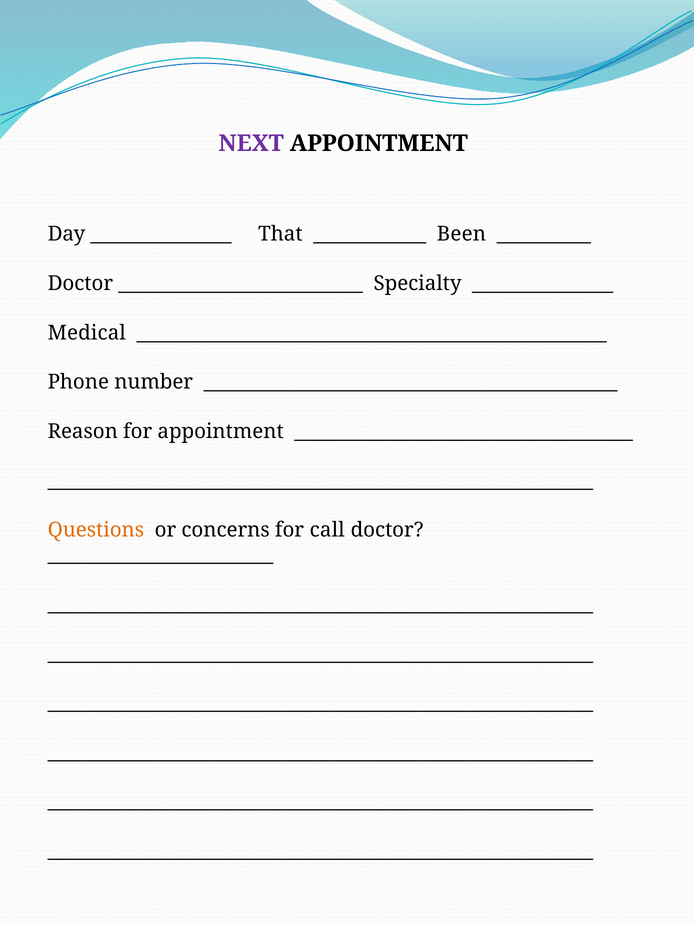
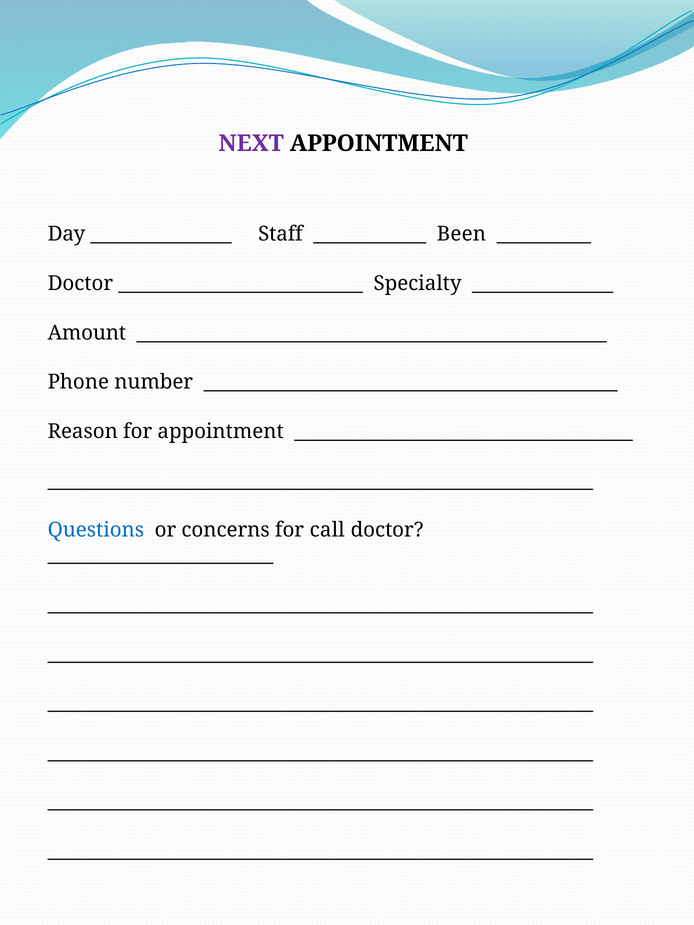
That: That -> Staff (280, 234)
Medical: Medical -> Amount (87, 333)
Questions colour: orange -> blue (96, 530)
